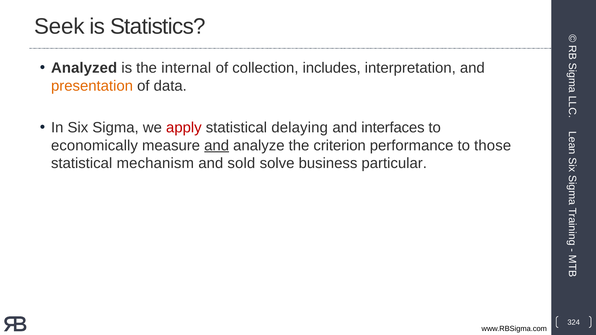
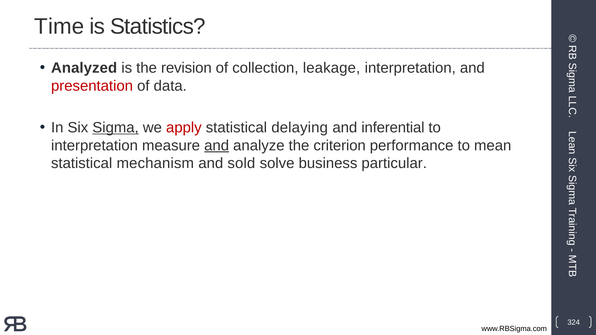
Seek: Seek -> Time (59, 27)
internal: internal -> revision (186, 68)
includes: includes -> leakage (332, 68)
presentation colour: orange -> red (92, 86)
Sigma underline: none -> present (116, 128)
interfaces: interfaces -> inferential (393, 128)
economically: economically -> interpretation (94, 146)
those: those -> mean (493, 146)
